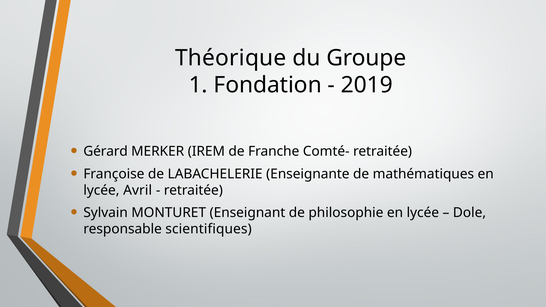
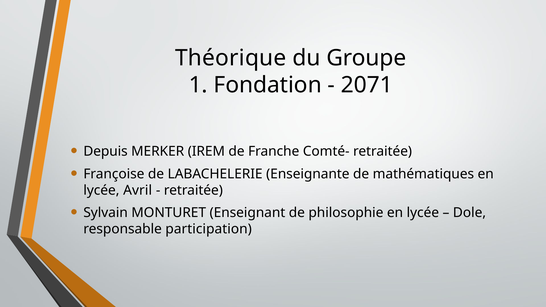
2019: 2019 -> 2071 (367, 85)
Gérard: Gérard -> Depuis (106, 151)
scientifiques: scientifiques -> participation (209, 229)
